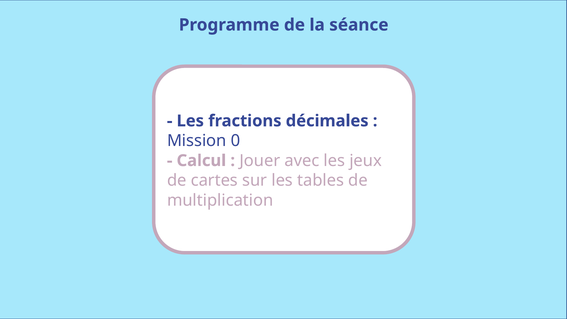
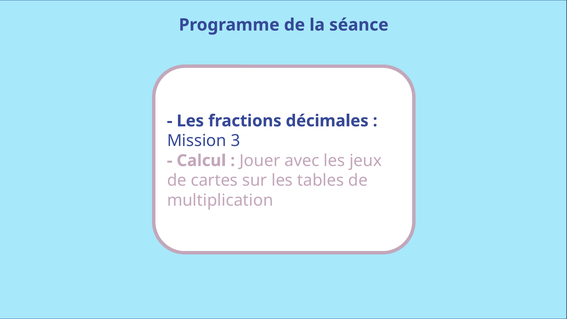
0: 0 -> 3 (236, 141)
